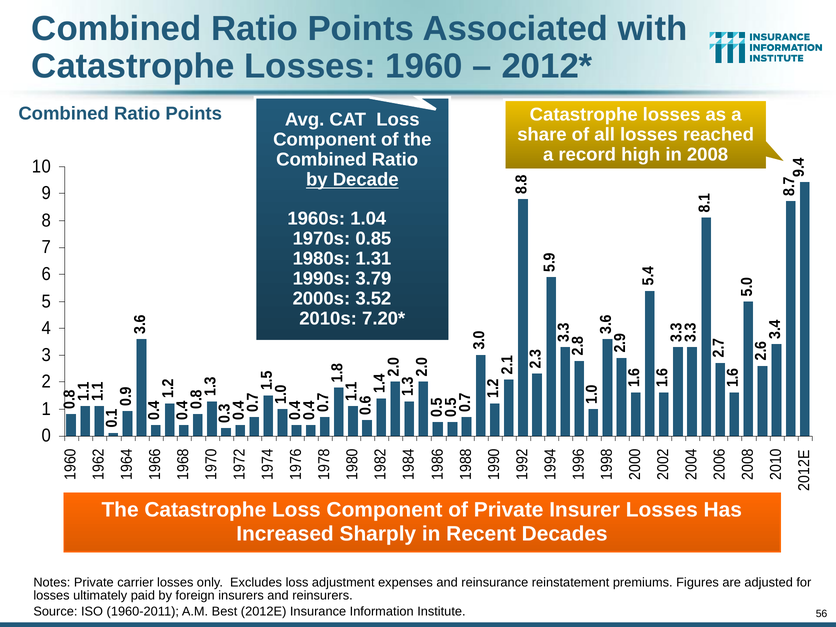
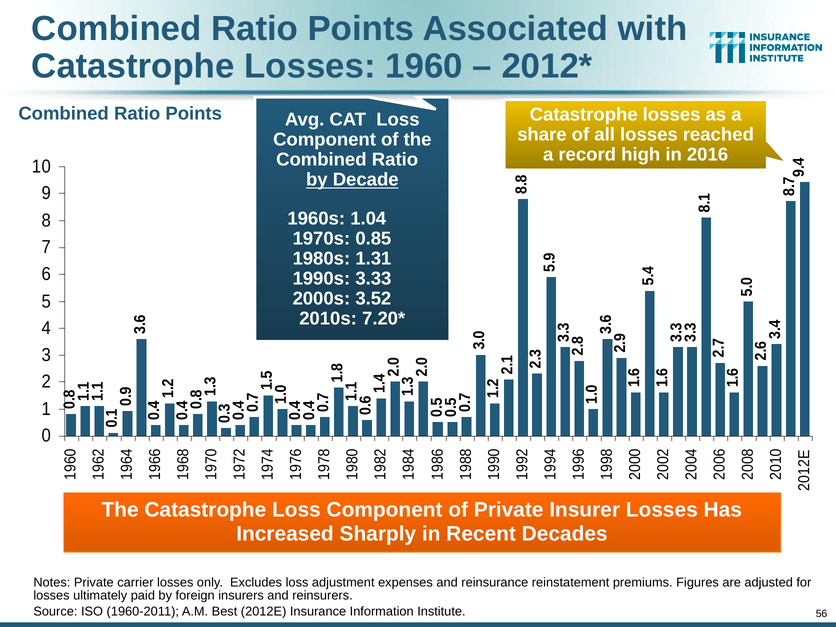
2008: 2008 -> 2016 (708, 155)
3.79: 3.79 -> 3.33 (373, 279)
